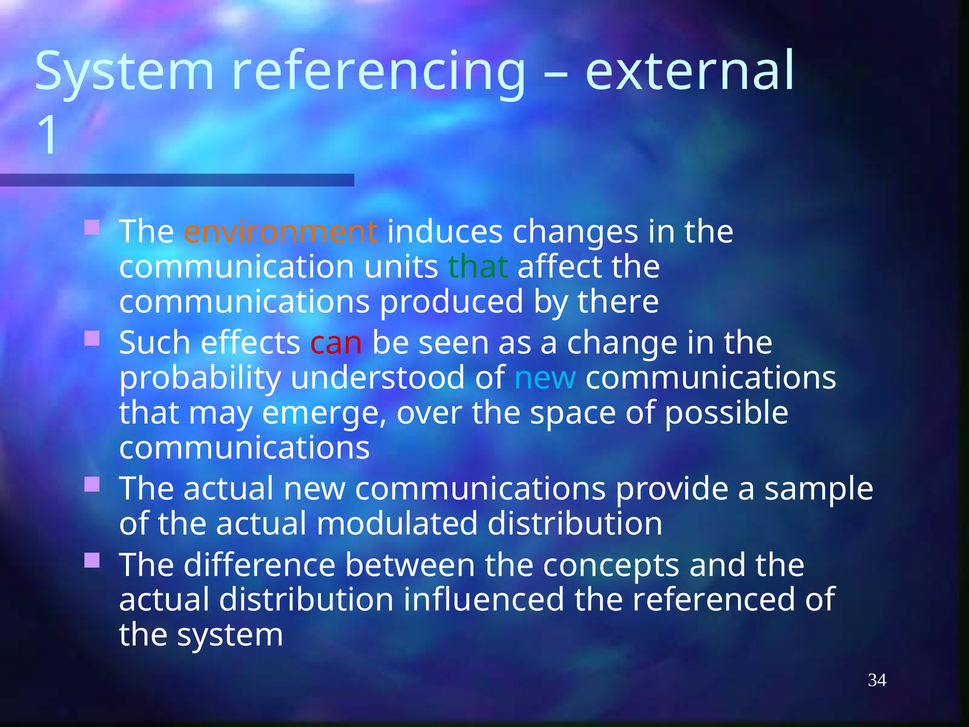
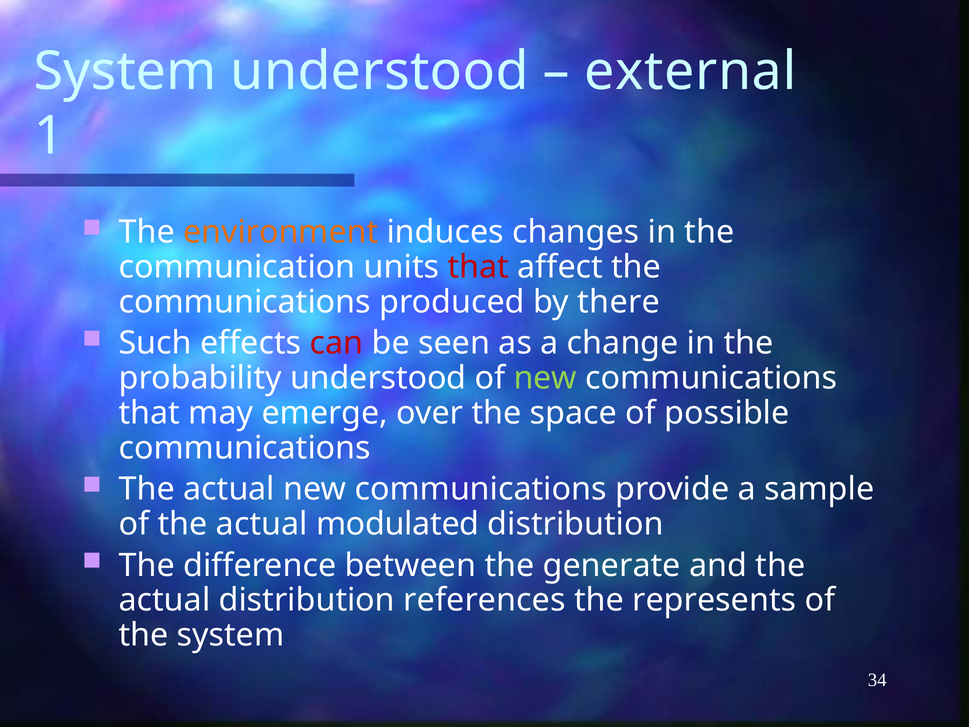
System referencing: referencing -> understood (380, 72)
that colour: green -> red (478, 267)
new colour: light blue -> light green (545, 378)
concepts: concepts -> generate (612, 565)
influenced: influenced -> references (485, 600)
referenced: referenced -> represents (714, 600)
